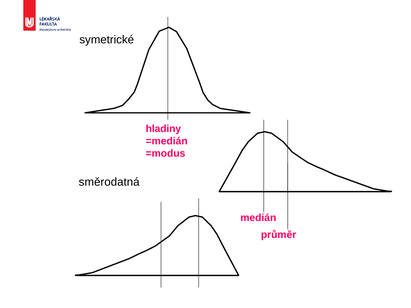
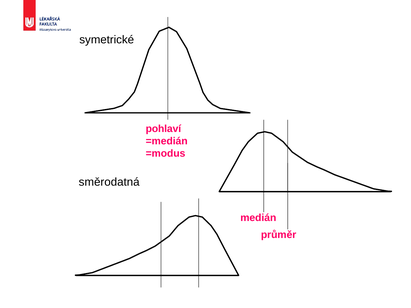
hladiny: hladiny -> pohlaví (163, 129)
